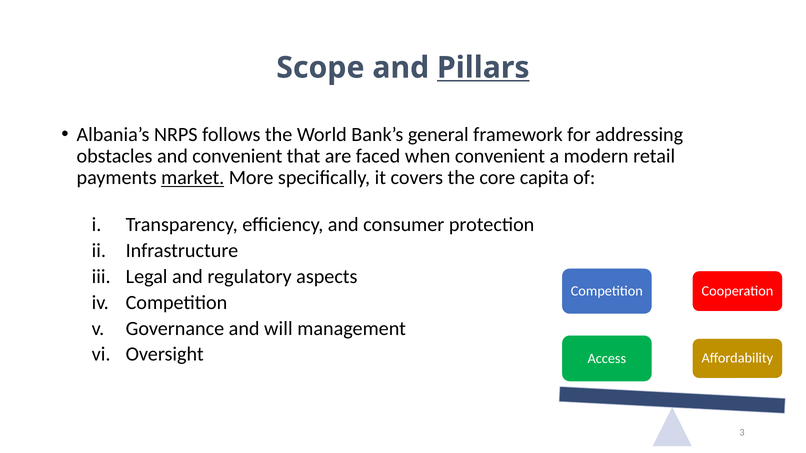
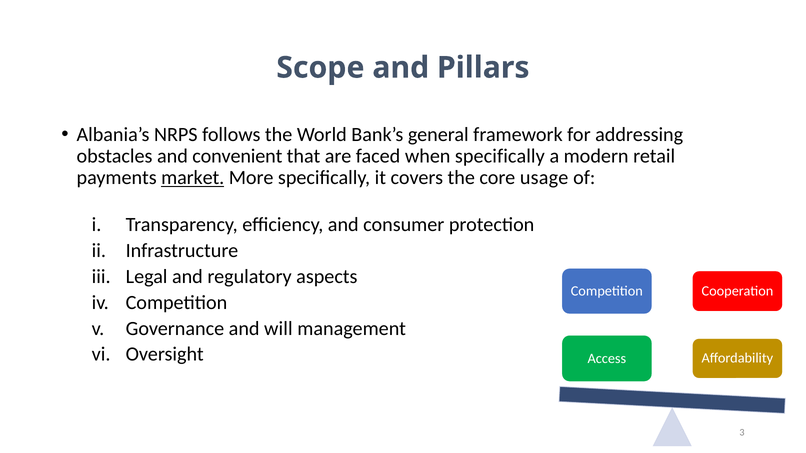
Pillars underline: present -> none (483, 68)
when convenient: convenient -> specifically (500, 156)
capita: capita -> usage (544, 178)
